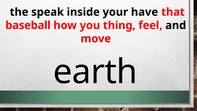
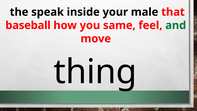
have: have -> male (145, 12)
thing: thing -> same (119, 25)
and colour: black -> green (176, 25)
earth: earth -> thing (95, 72)
